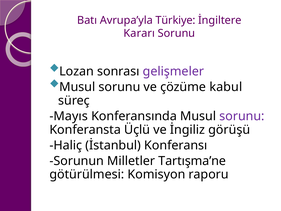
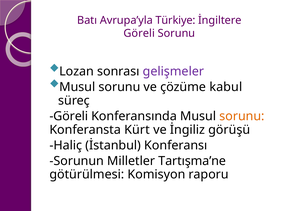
Kararı: Kararı -> Göreli (139, 33)
Mayıs: Mayıs -> Göreli (69, 116)
sorunu colour: purple -> orange (242, 116)
Üçlü: Üçlü -> Kürt (137, 130)
